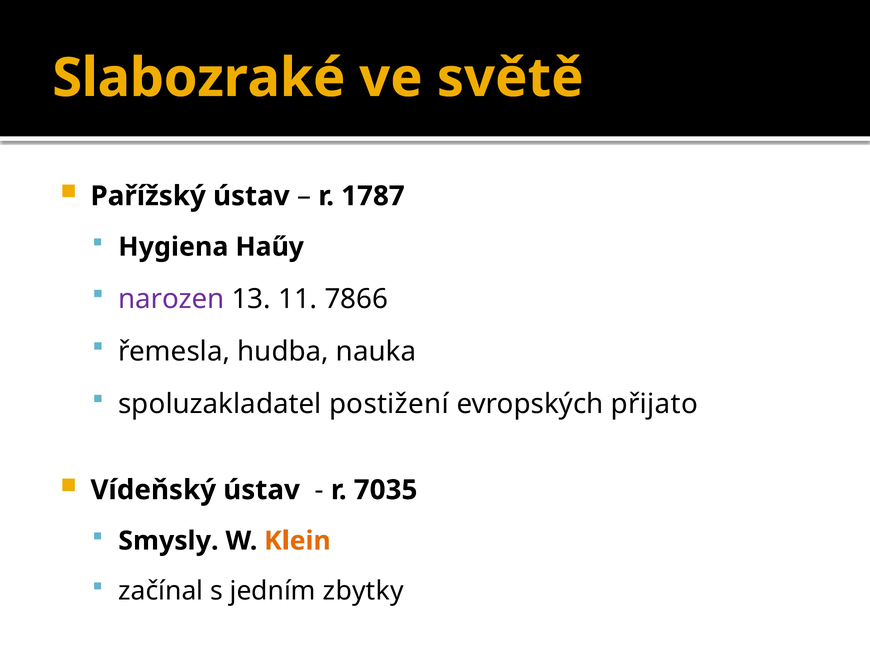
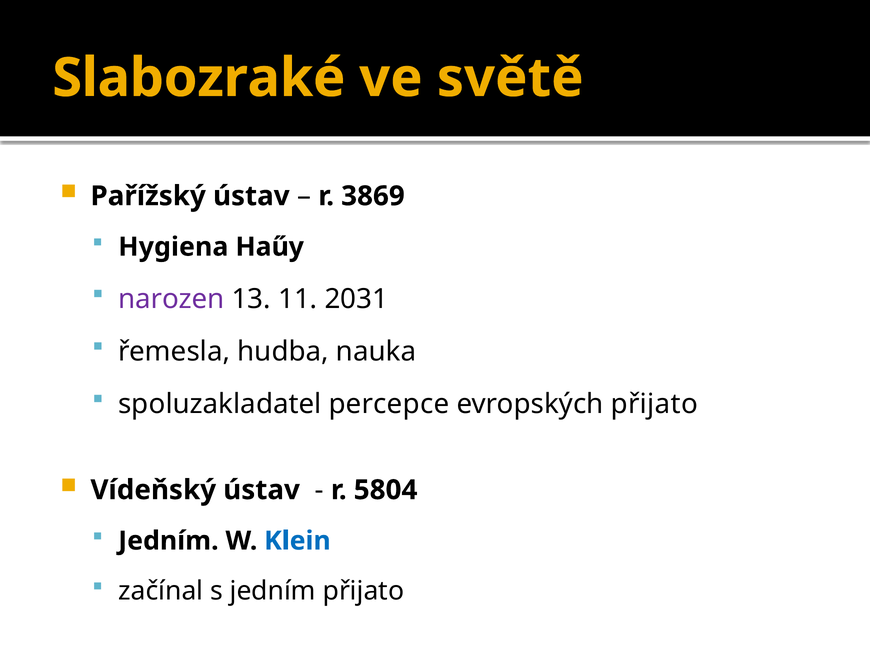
1787: 1787 -> 3869 (373, 196)
7866: 7866 -> 2031 (356, 299)
postižení: postižení -> percepce (389, 404)
7035: 7035 -> 5804 (386, 490)
Smysly: Smysly -> Jedním (168, 541)
Klein colour: orange -> blue (297, 541)
jedním zbytky: zbytky -> přijato (363, 591)
